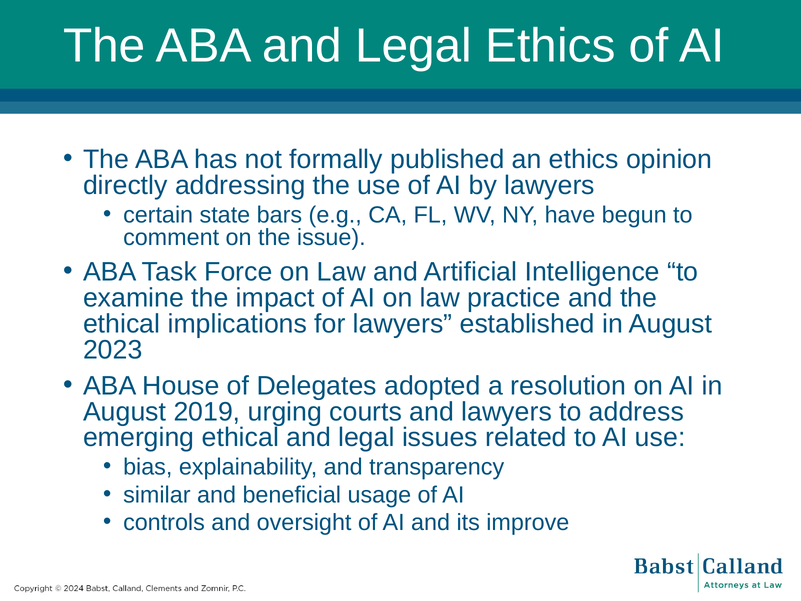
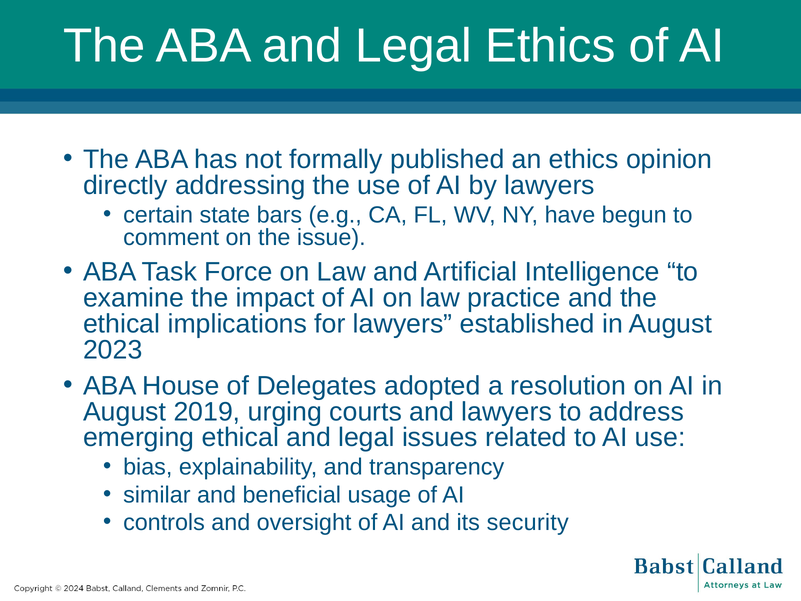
improve: improve -> security (528, 522)
